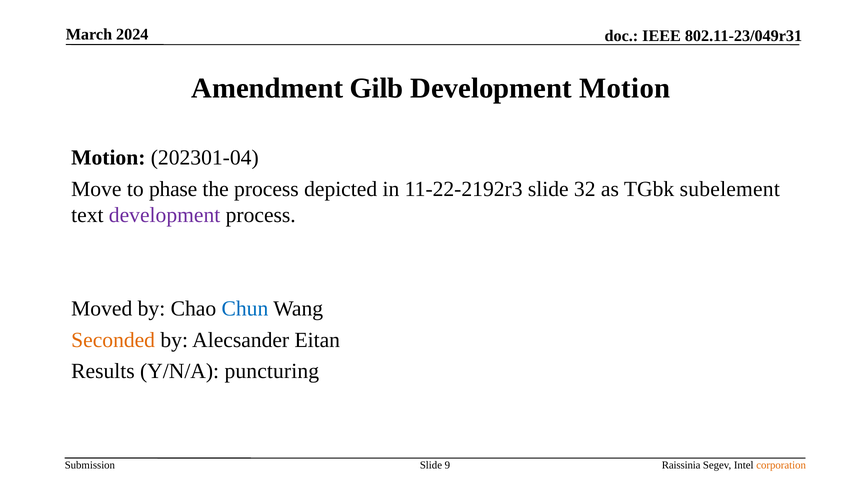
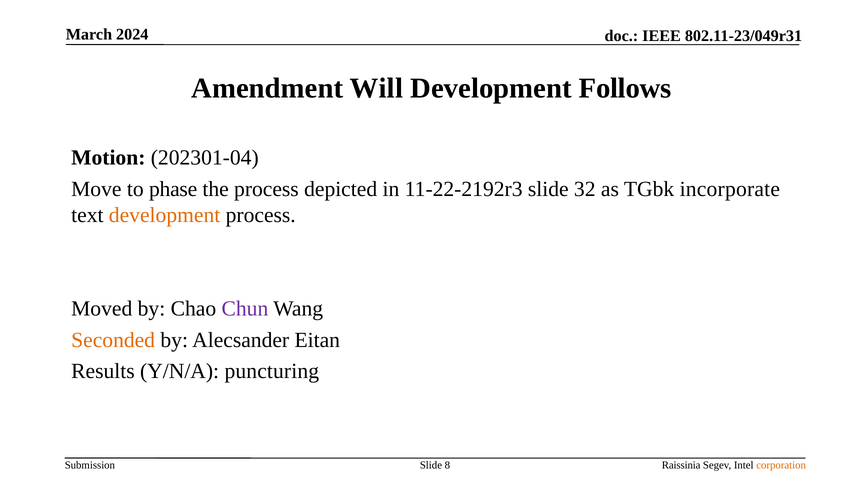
Gilb: Gilb -> Will (376, 88)
Development Motion: Motion -> Follows (625, 88)
subelement: subelement -> incorporate (730, 189)
development colour: purple -> orange (165, 215)
Chun colour: blue -> purple (245, 309)
9: 9 -> 8 (447, 466)
